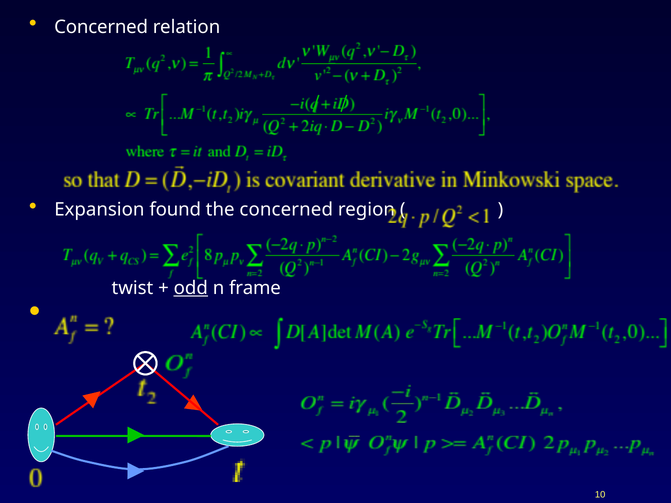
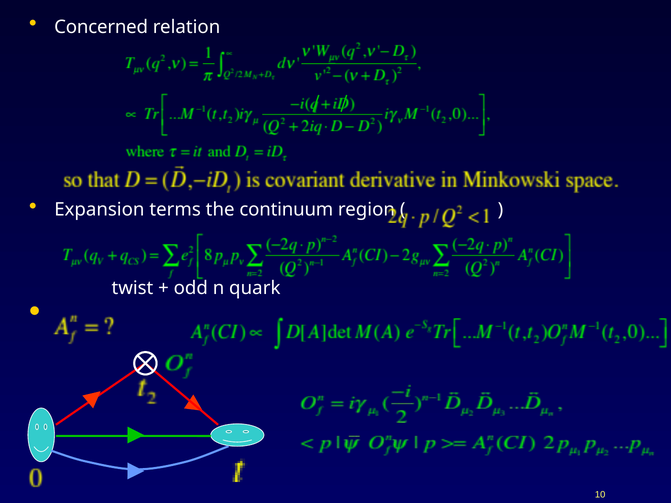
found: found -> terms (175, 210)
the concerned: concerned -> continuum (286, 210)
odd underline: present -> none (191, 288)
frame: frame -> quark (255, 288)
